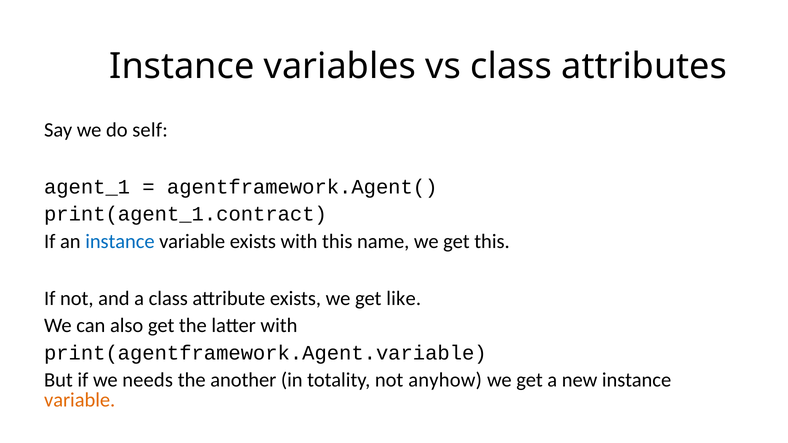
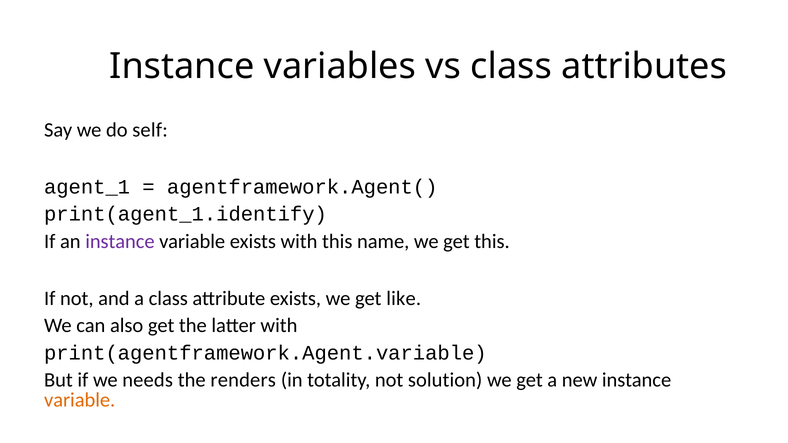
print(agent_1.contract: print(agent_1.contract -> print(agent_1.identify (185, 214)
instance colour: blue -> purple (120, 242)
another: another -> renders (243, 380)
anyhow: anyhow -> solution (445, 380)
